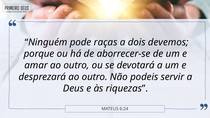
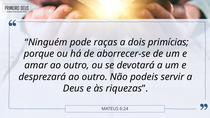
devemos: devemos -> primícias (168, 42)
